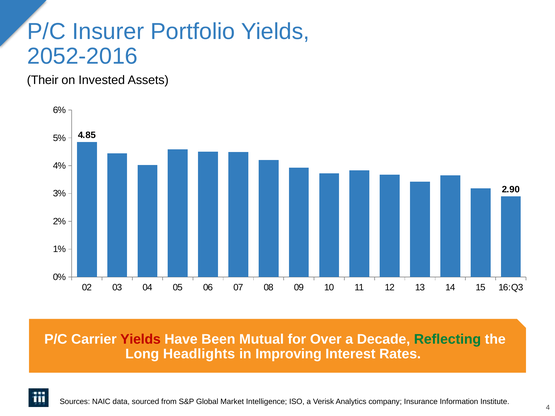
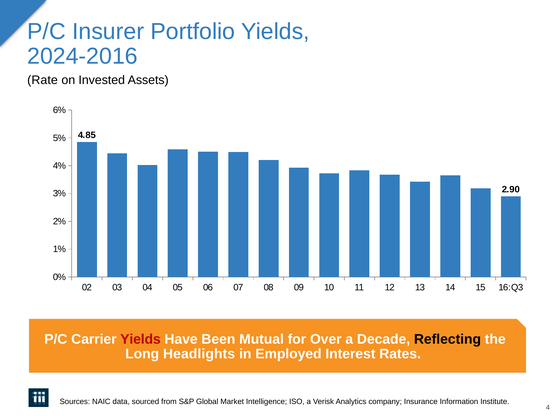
2052-2016: 2052-2016 -> 2024-2016 (82, 56)
Their: Their -> Rate (43, 80)
Reflecting colour: green -> black (447, 339)
Improving: Improving -> Employed (288, 354)
